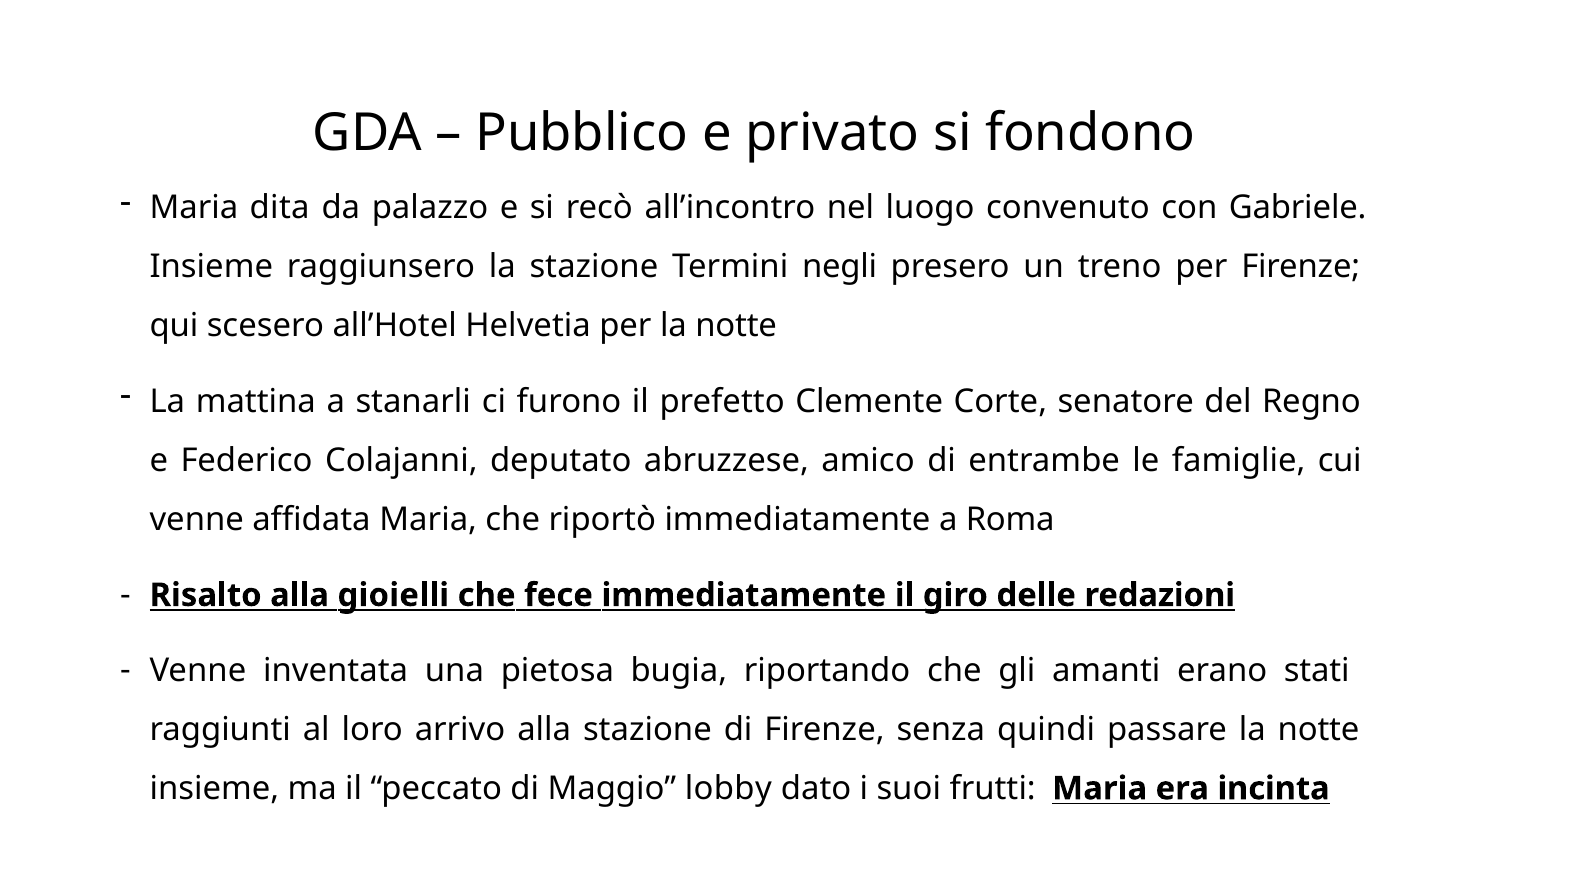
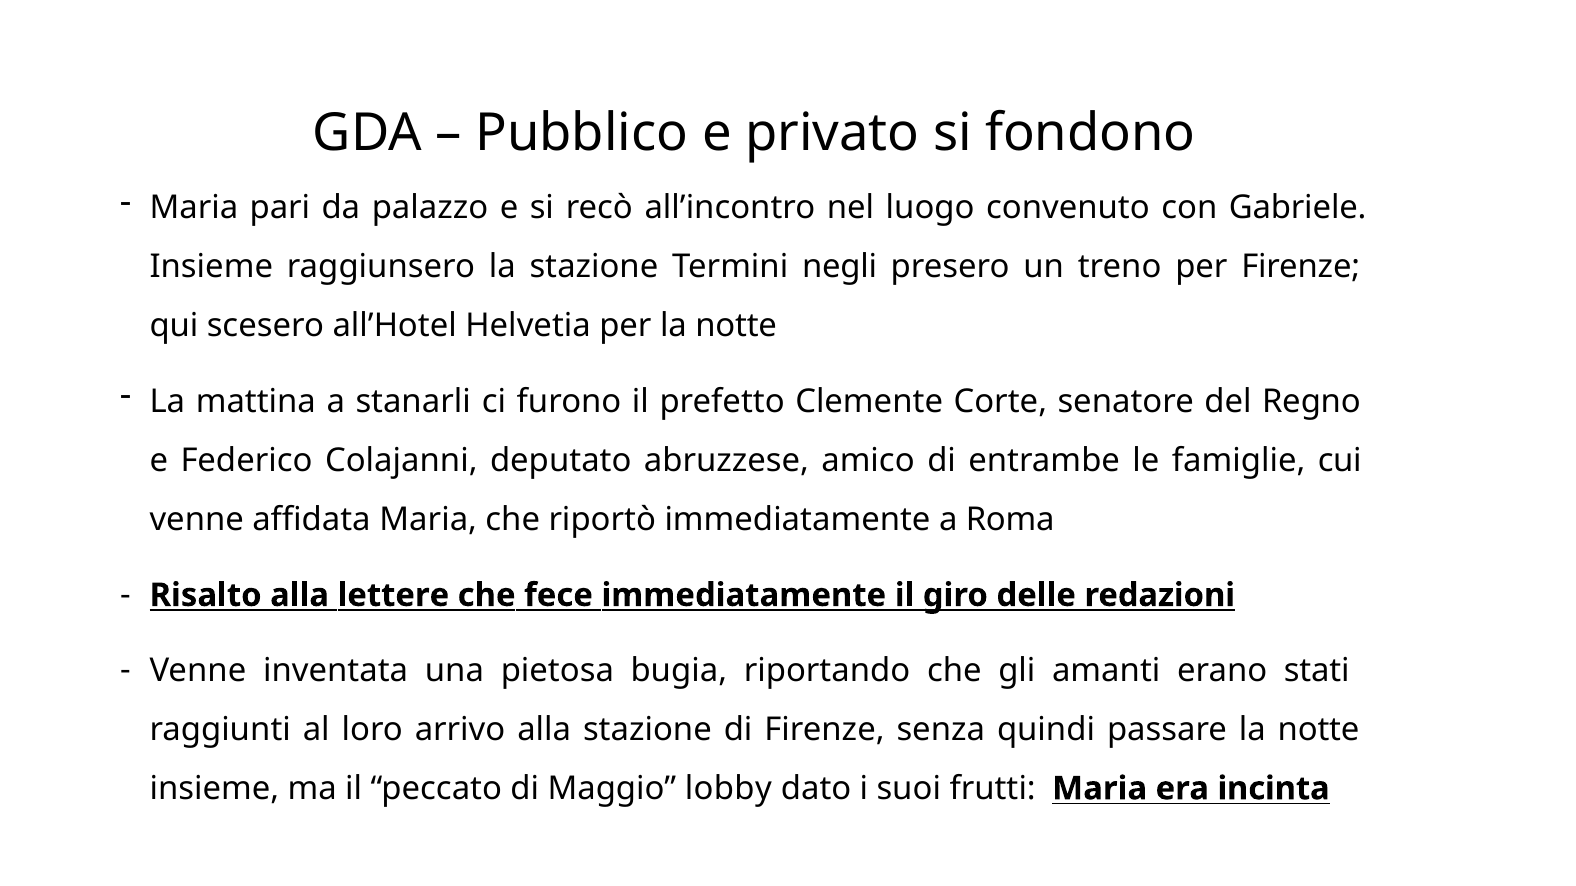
dita: dita -> pari (280, 208)
gioielli: gioielli -> lettere (393, 596)
